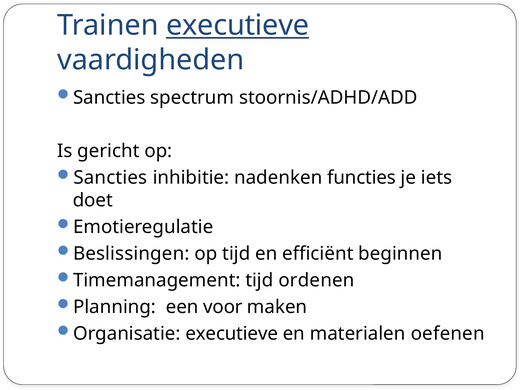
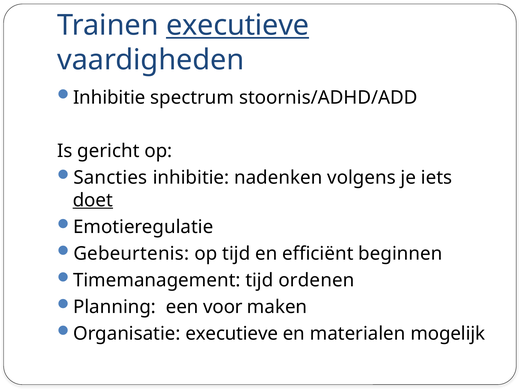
Sancties: Sancties -> Inhibitie (109, 97)
functies: functies -> volgens (361, 178)
doet underline: none -> present (93, 200)
Beslissingen: Beslissingen -> Gebeurtenis (131, 254)
oefenen: oefenen -> mogelijk (448, 334)
